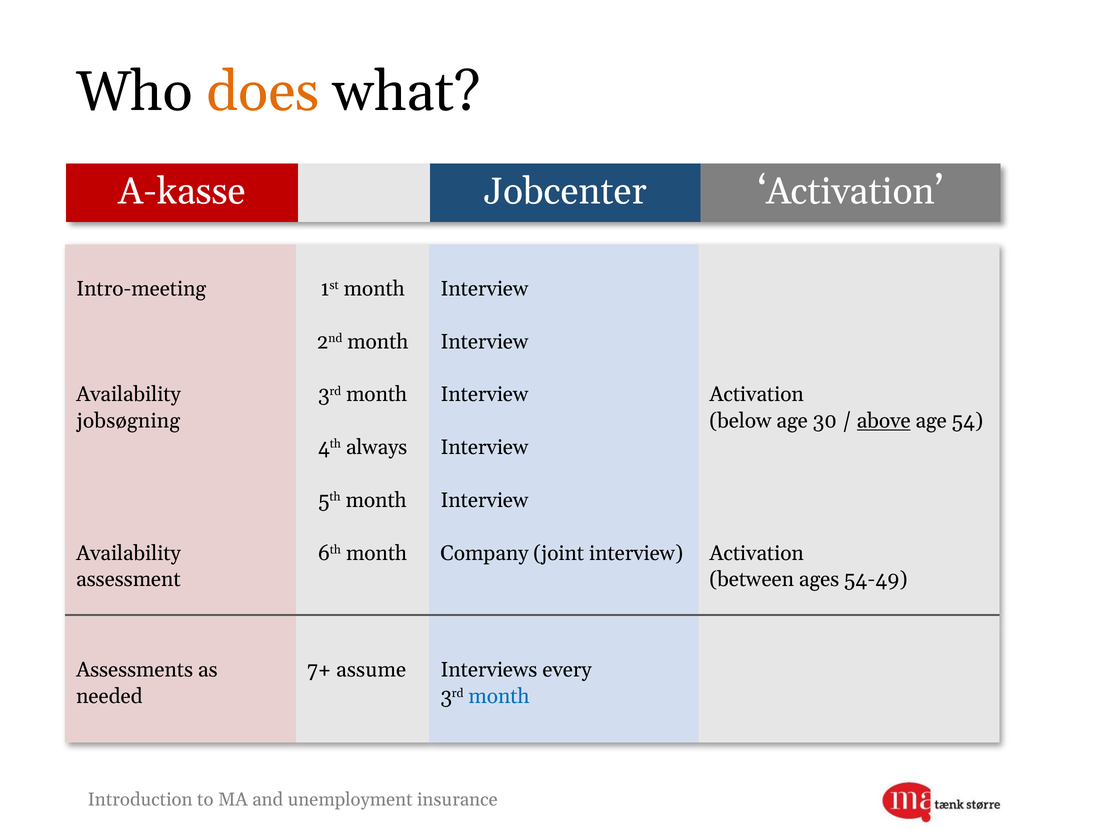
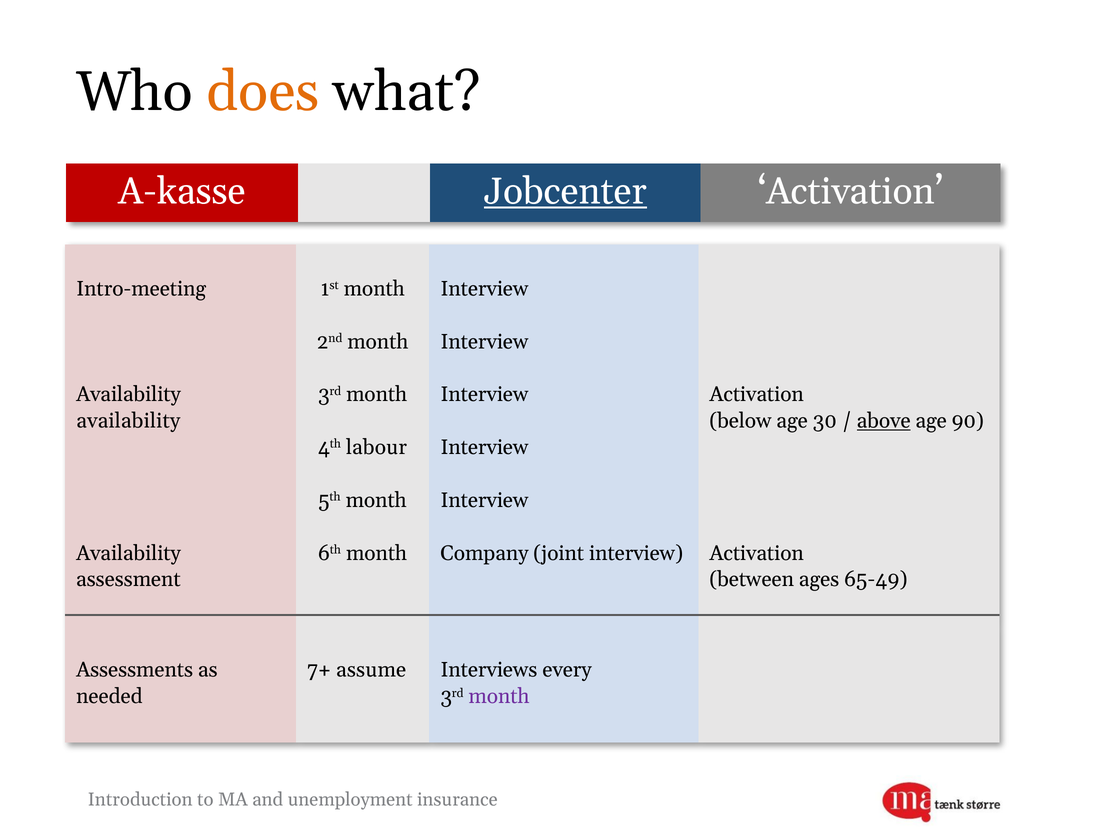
Jobcenter underline: none -> present (565, 191)
jobsøgning: jobsøgning -> availability (128, 421)
54: 54 -> 90 (968, 421)
always: always -> labour (377, 447)
54-49: 54-49 -> 65-49 (876, 579)
month colour: blue -> purple (499, 696)
